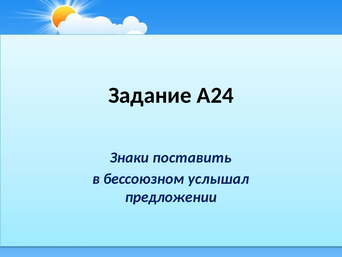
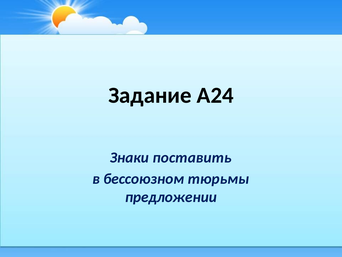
услышал: услышал -> тюрьмы (219, 179)
